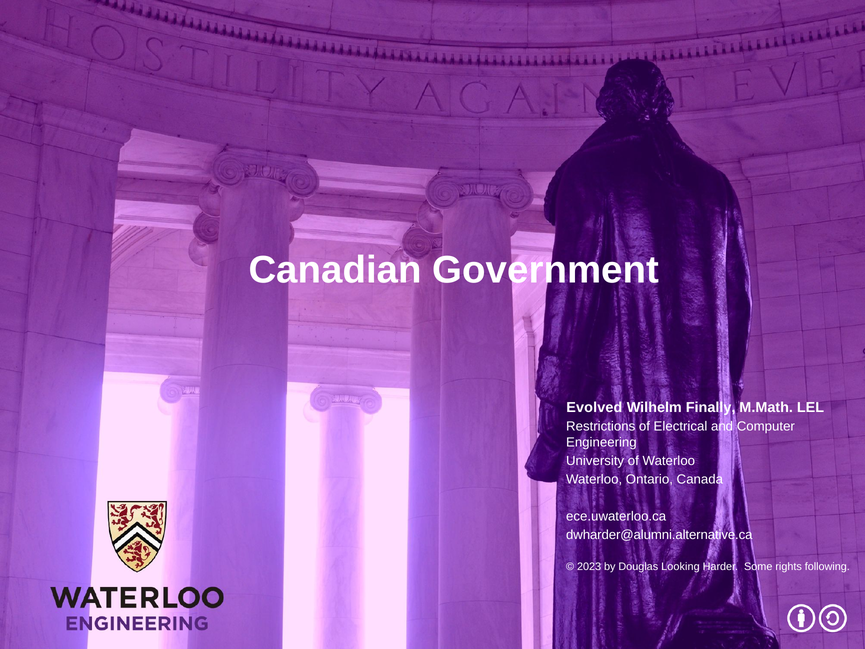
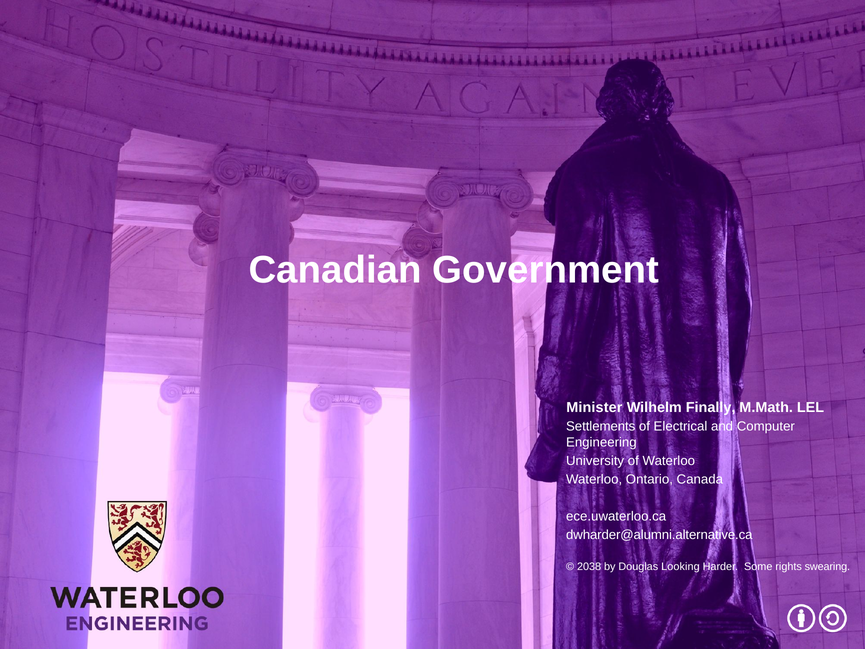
Evolved: Evolved -> Minister (594, 407)
Restrictions: Restrictions -> Settlements (601, 426)
2023: 2023 -> 2038 (589, 566)
following: following -> swearing (827, 566)
